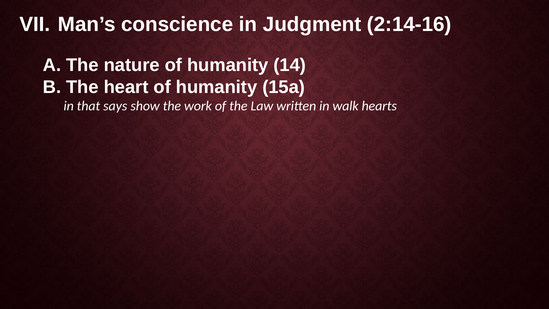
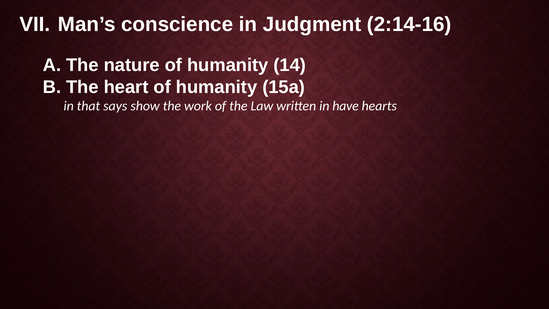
walk: walk -> have (346, 106)
